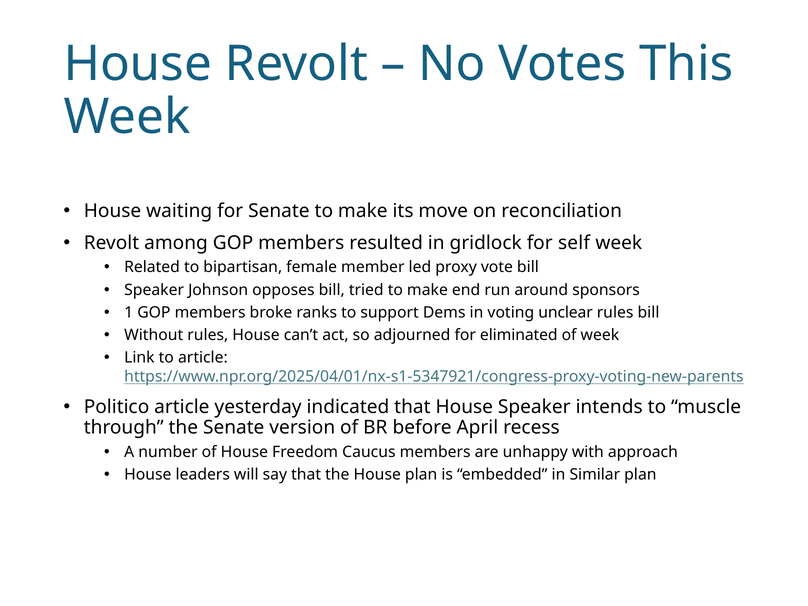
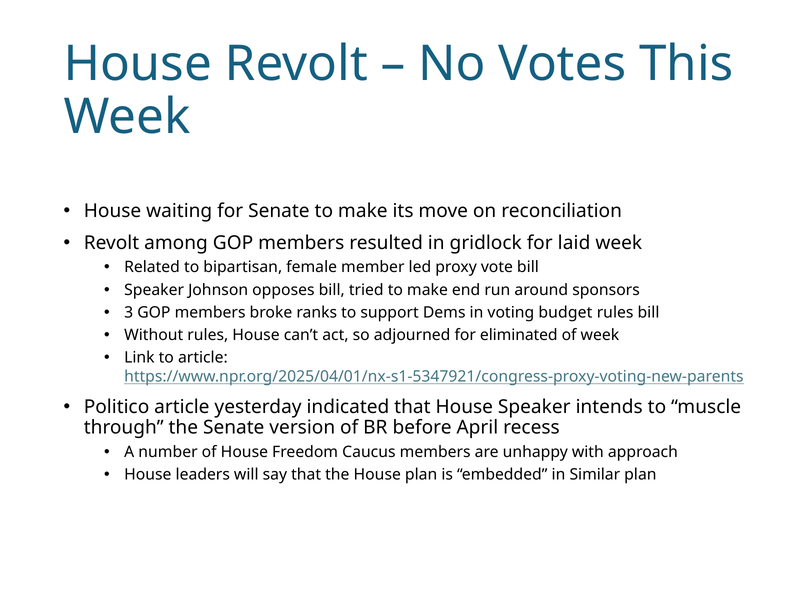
self: self -> laid (574, 243)
1: 1 -> 3 (129, 312)
unclear: unclear -> budget (565, 312)
